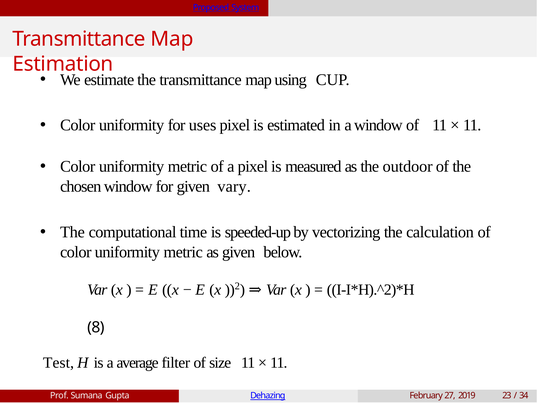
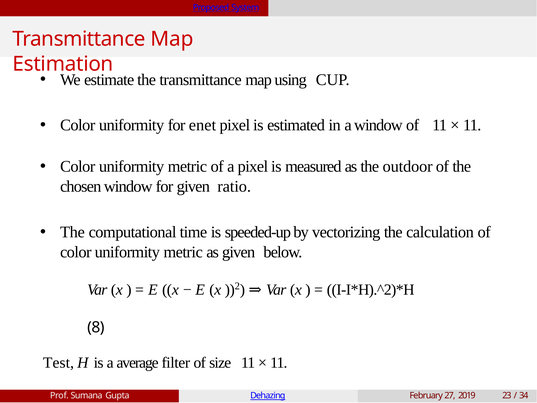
uses: uses -> enet (202, 125)
vary: vary -> ratio (234, 187)
